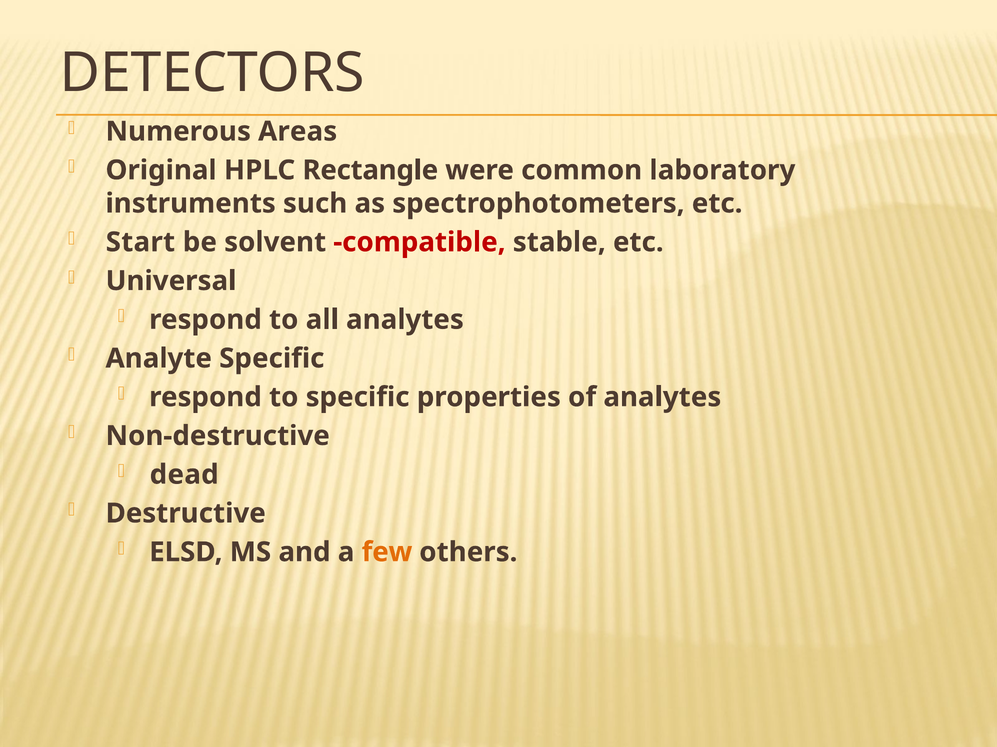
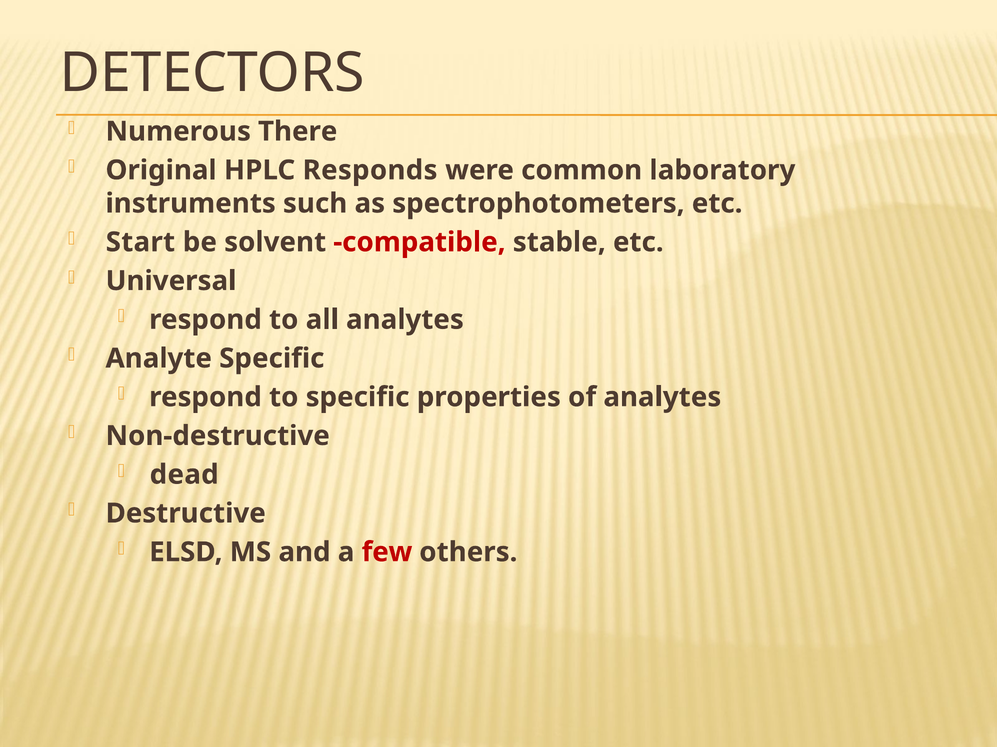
Areas: Areas -> There (298, 132)
Rectangle: Rectangle -> Responds (370, 170)
few colour: orange -> red (387, 553)
